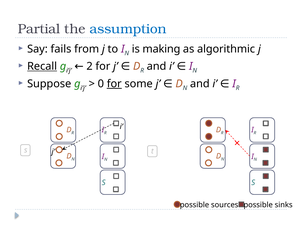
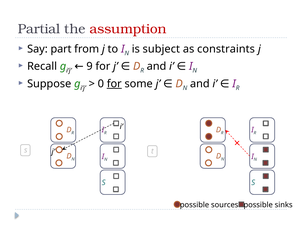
assumption colour: blue -> red (128, 29)
fails: fails -> part (61, 49)
making: making -> subject (161, 49)
algorithmic: algorithmic -> constraints (226, 49)
Recall underline: present -> none (42, 66)
2: 2 -> 9 (90, 66)
